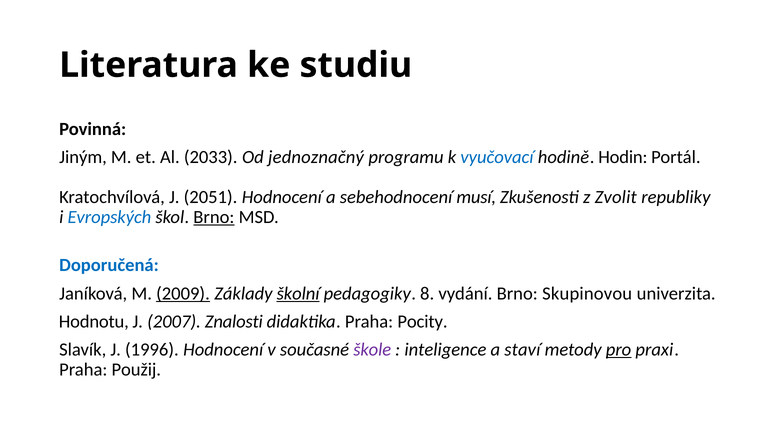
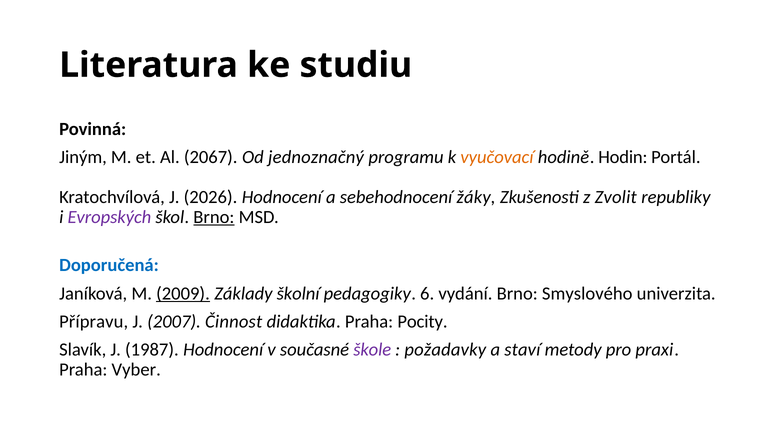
2033: 2033 -> 2067 (211, 157)
vyučovací colour: blue -> orange (497, 157)
2051: 2051 -> 2026 (211, 197)
musí: musí -> žáky (476, 197)
Evropských colour: blue -> purple (109, 217)
školní underline: present -> none (298, 294)
8: 8 -> 6 (427, 294)
Skupinovou: Skupinovou -> Smyslového (587, 294)
Hodnotu: Hodnotu -> Přípravu (94, 322)
Znalosti: Znalosti -> Činnost (234, 322)
1996: 1996 -> 1987 (152, 350)
inteligence: inteligence -> požadavky (445, 350)
pro underline: present -> none (619, 350)
Použij: Použij -> Vyber (136, 370)
